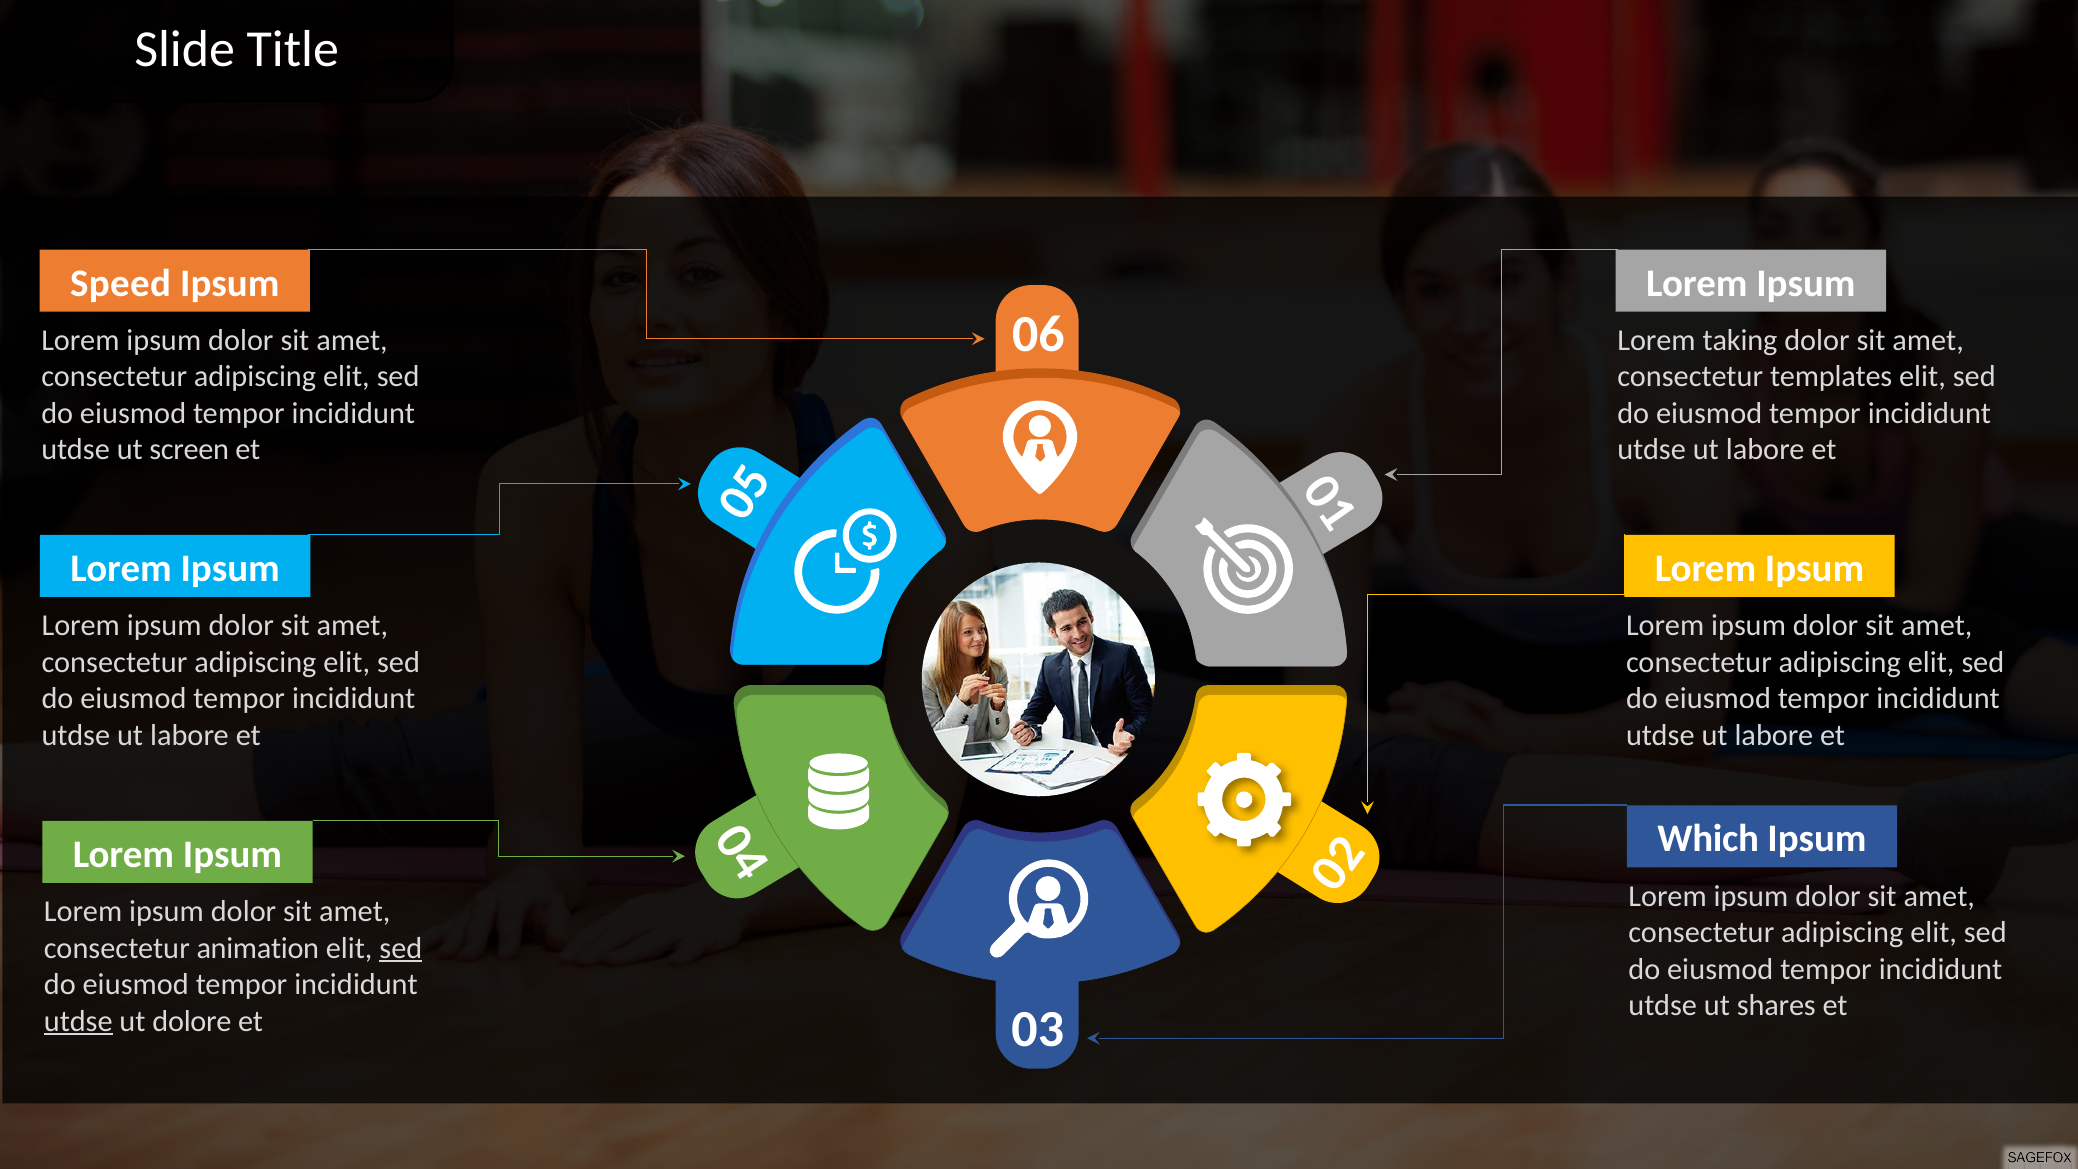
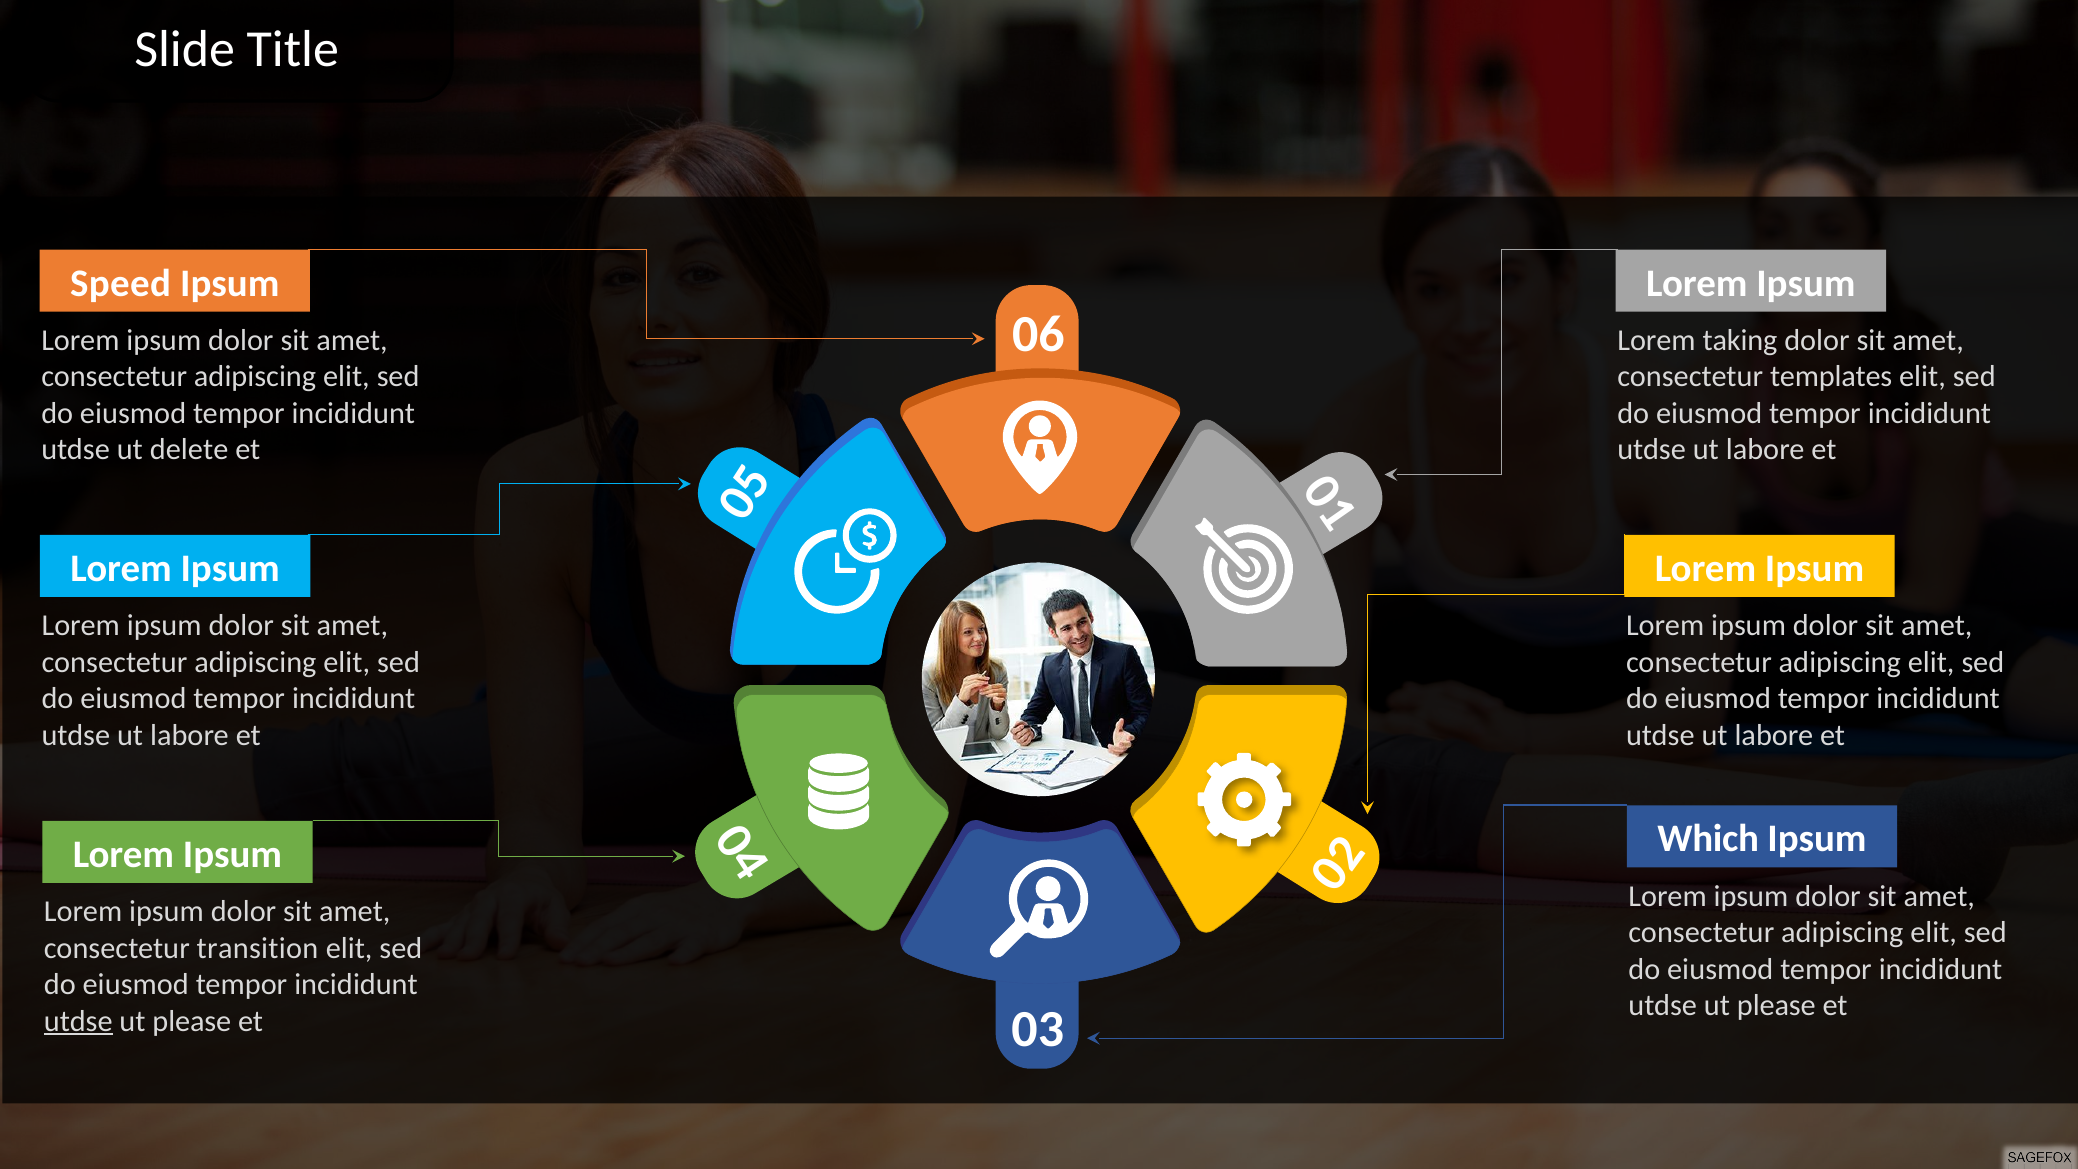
screen: screen -> delete (189, 450)
animation: animation -> transition (258, 948)
sed underline: present -> none (401, 948)
shares: shares -> please (1776, 1005)
dolore: dolore -> please (192, 1021)
